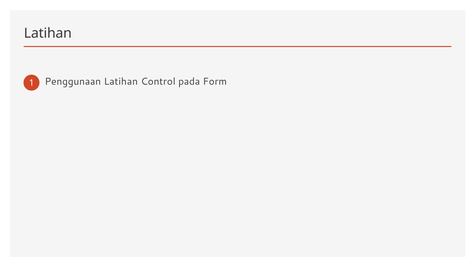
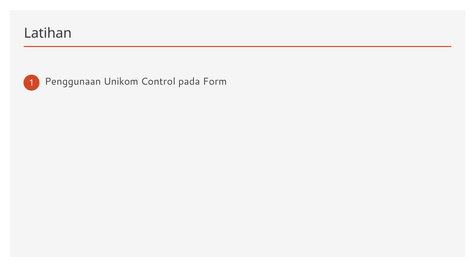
Penggunaan Latihan: Latihan -> Unikom (121, 82)
